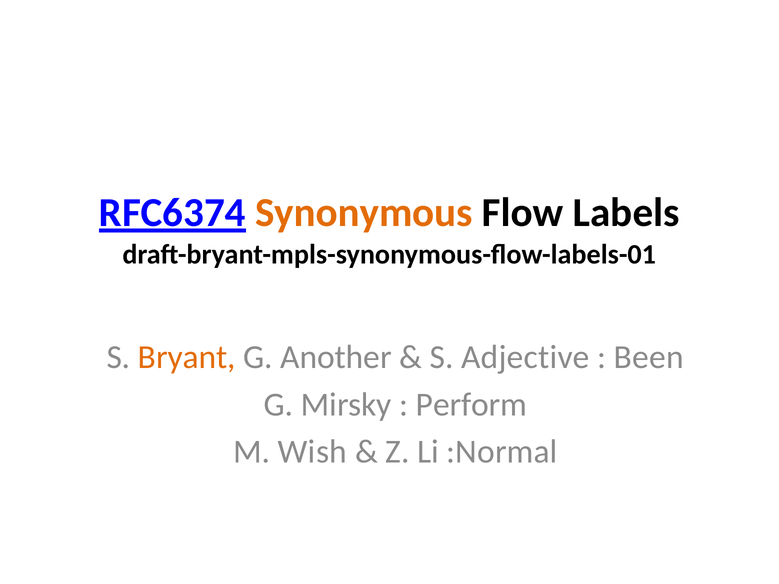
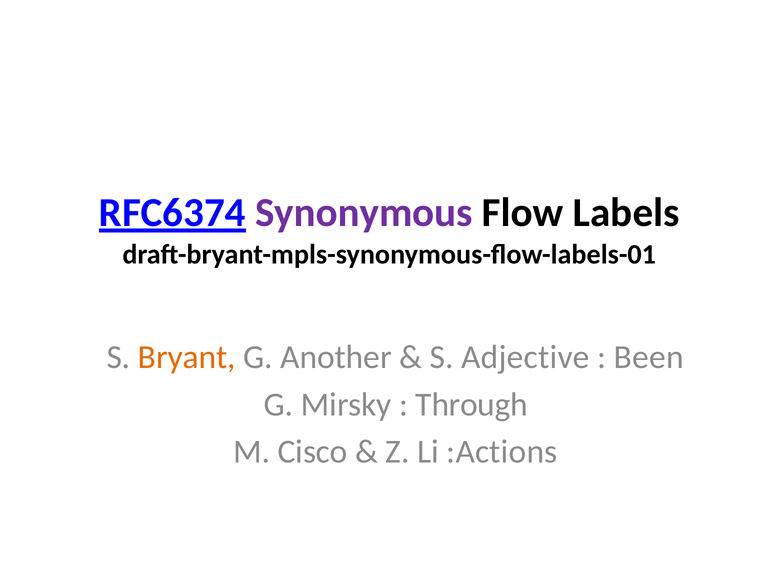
Synonymous colour: orange -> purple (364, 213)
Perform: Perform -> Through (472, 405)
Wish: Wish -> Cisco (313, 452)
:Normal: :Normal -> :Actions (502, 452)
